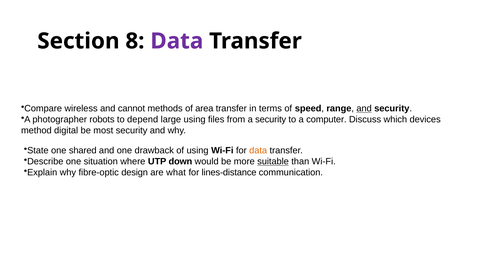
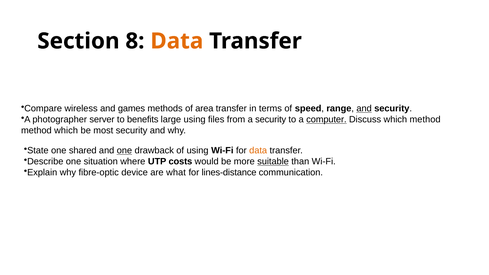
Data colour: purple -> orange (177, 41)
cannot: cannot -> games (132, 109)
robots: robots -> server (102, 120)
depend: depend -> benefits (143, 120)
computer underline: none -> present (326, 120)
which devices: devices -> method (425, 120)
method digital: digital -> which (66, 131)
one underline: none -> present (124, 151)
down: down -> costs (180, 162)
design: design -> device (135, 173)
